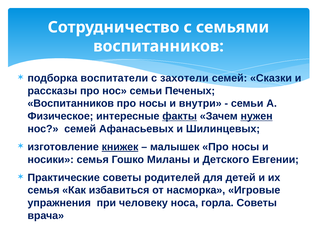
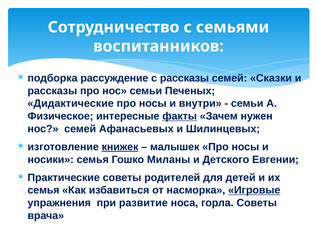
воспитатели: воспитатели -> рассуждение (114, 78)
с захотели: захотели -> рассказы (184, 78)
Воспитанников: Воспитанников -> Дидактические (71, 103)
нужен underline: present -> none (257, 116)
Игровые underline: none -> present (254, 190)
человеку: человеку -> развитие (143, 203)
